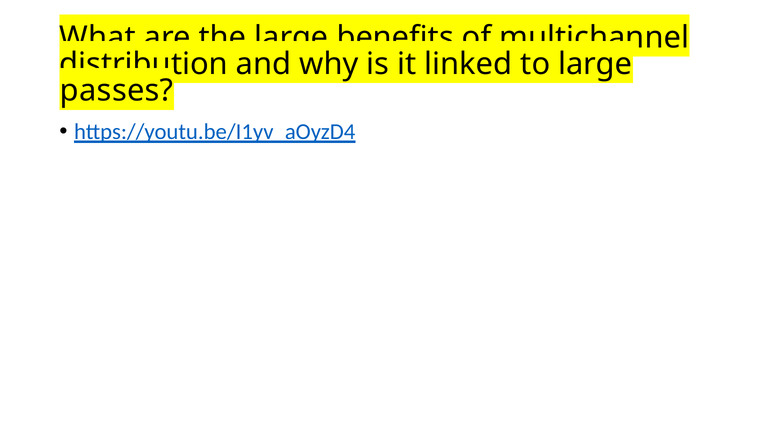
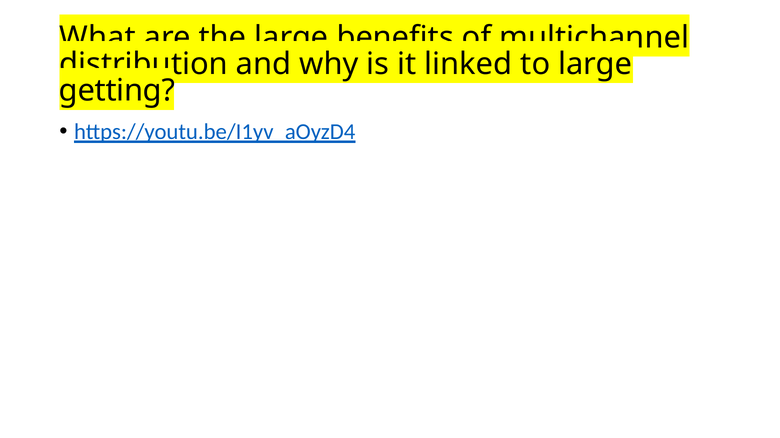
passes: passes -> getting (117, 91)
